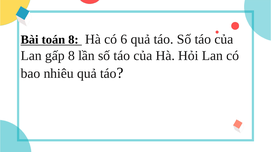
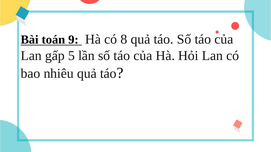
toán 8: 8 -> 9 (73, 40)
6: 6 -> 8 (124, 39)
gấp 8: 8 -> 5 (71, 56)
